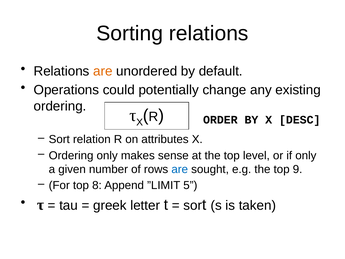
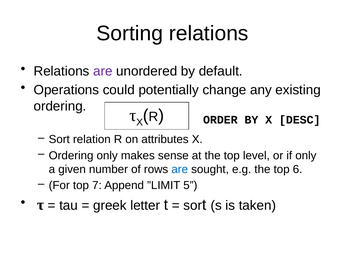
are colour: orange -> purple (103, 71)
9: 9 -> 6 (298, 169)
8: 8 -> 7 (97, 185)
